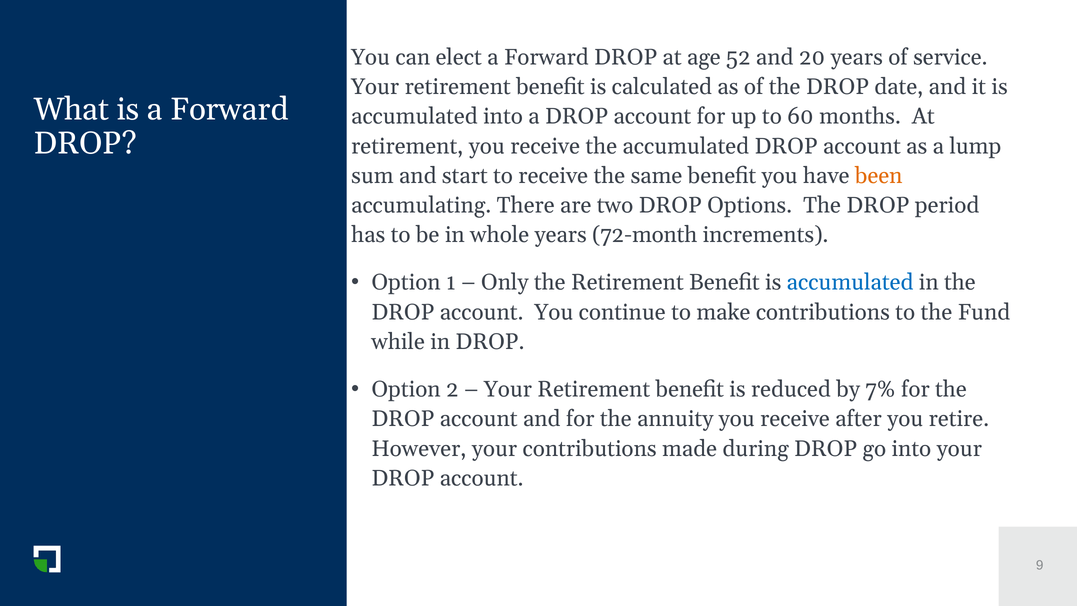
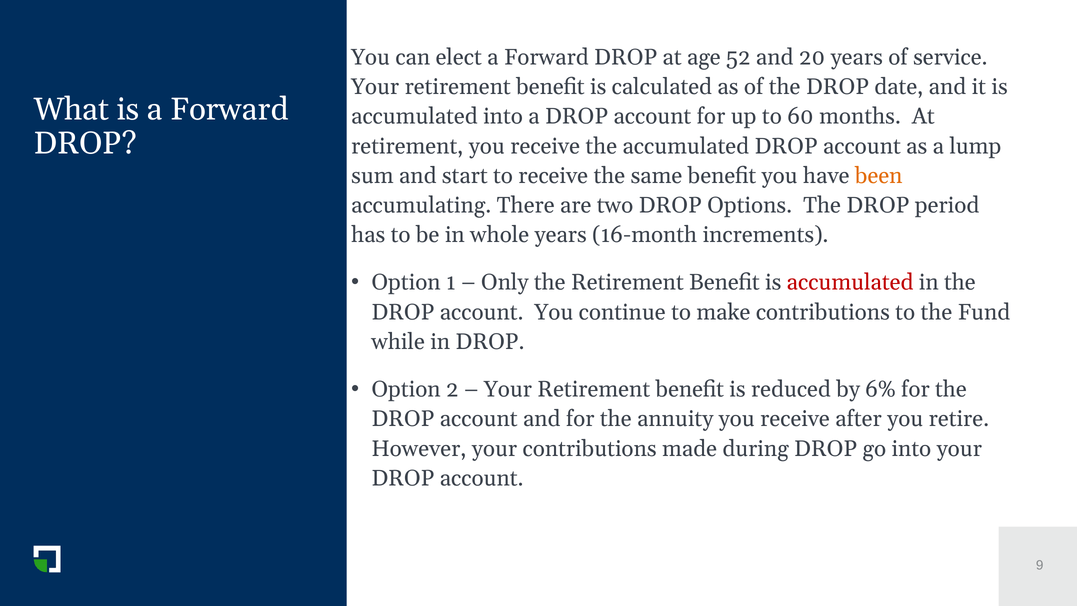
72-month: 72-month -> 16-month (645, 235)
accumulated colour: blue -> red (850, 282)
7%: 7% -> 6% (881, 389)
